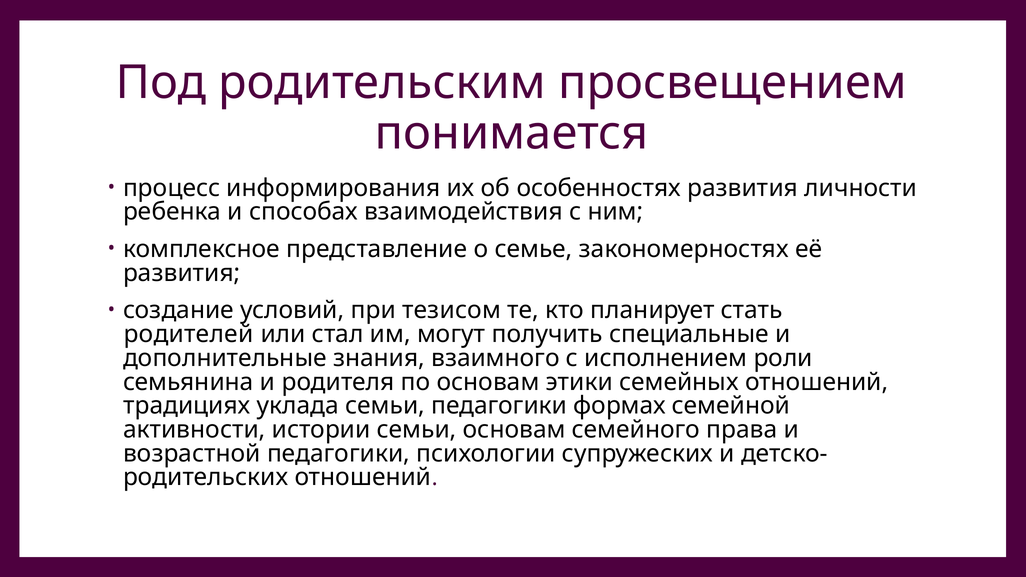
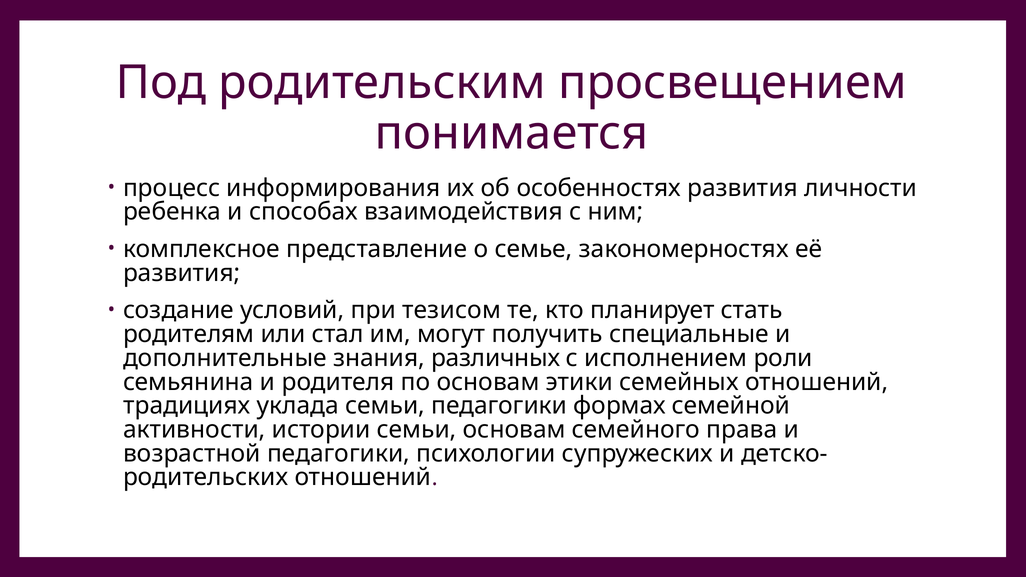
родителей: родителей -> родителям (189, 334)
взаимного: взаимного -> различных (496, 358)
